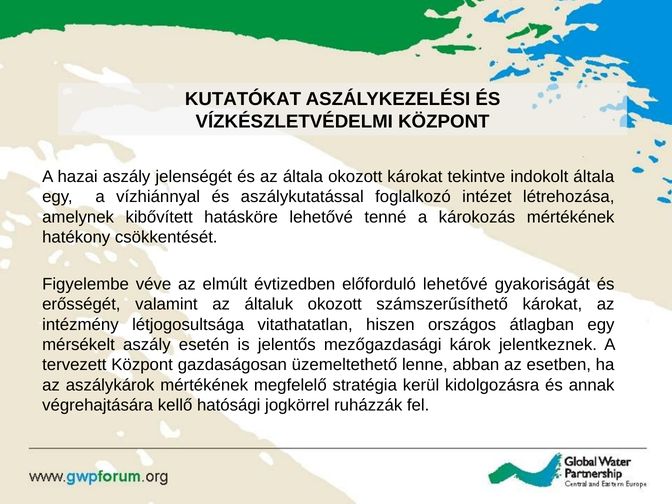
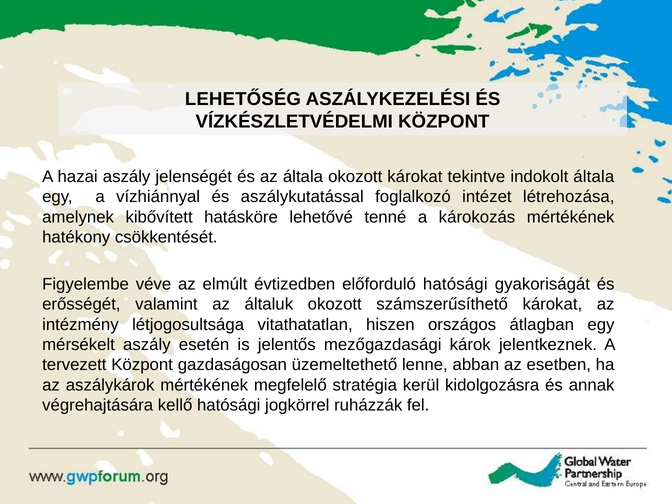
KUTATÓKAT: KUTATÓKAT -> LEHETŐSÉG (243, 99)
előforduló lehetővé: lehetővé -> hatósági (455, 284)
